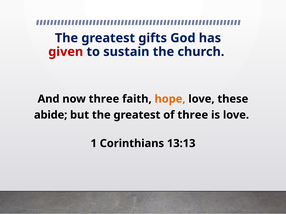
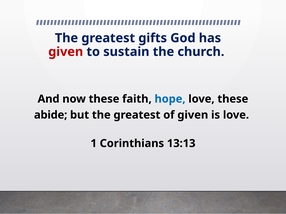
now three: three -> these (104, 99)
hope colour: orange -> blue (170, 99)
of three: three -> given (193, 115)
